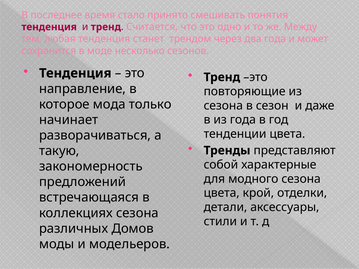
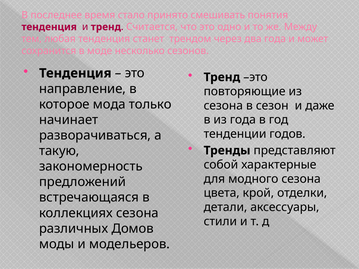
тенденции цвета: цвета -> годов (287, 134)
